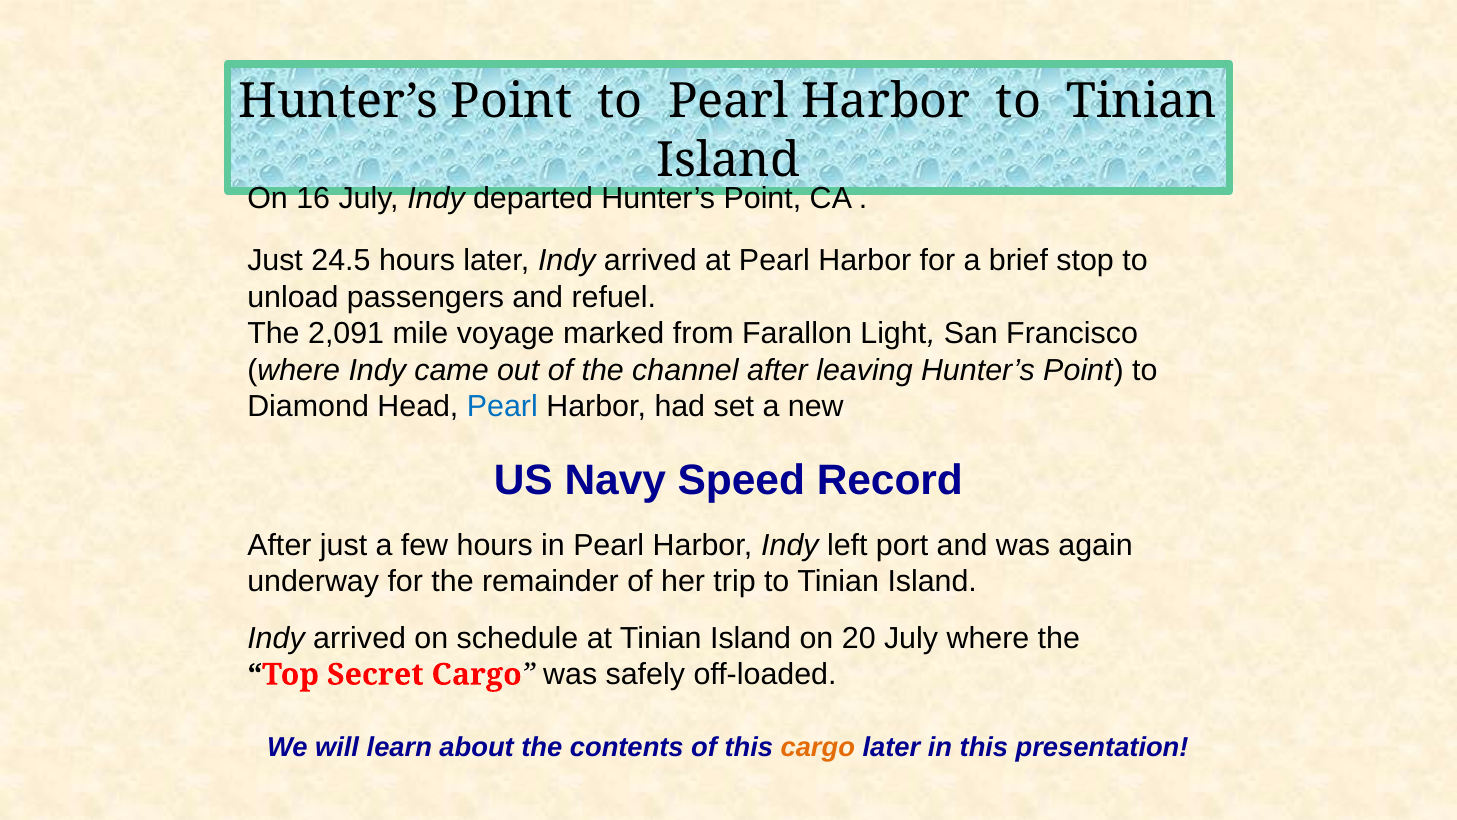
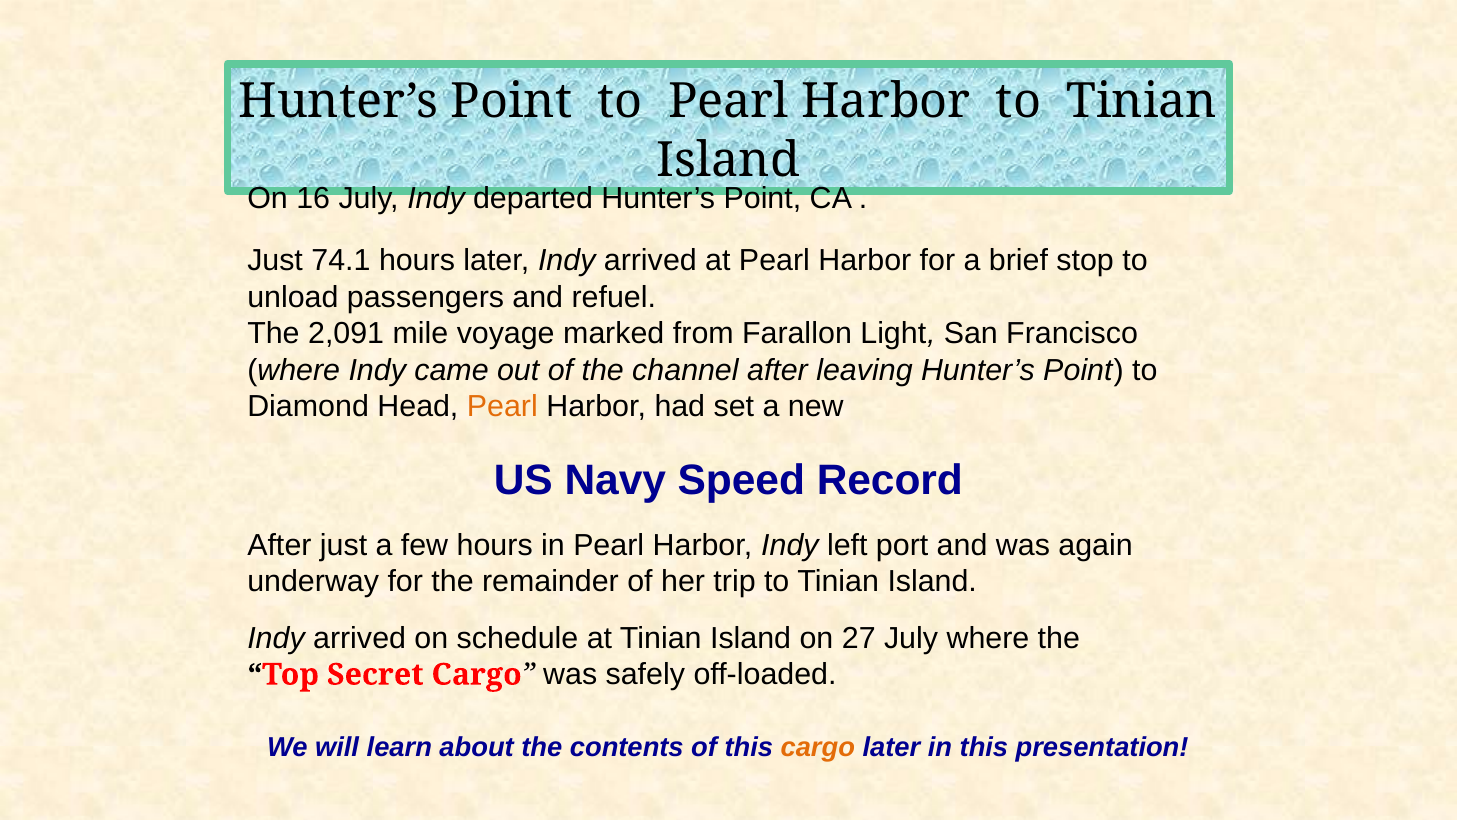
24.5: 24.5 -> 74.1 (341, 261)
Pearl colour: blue -> orange (502, 407)
20: 20 -> 27 (859, 638)
